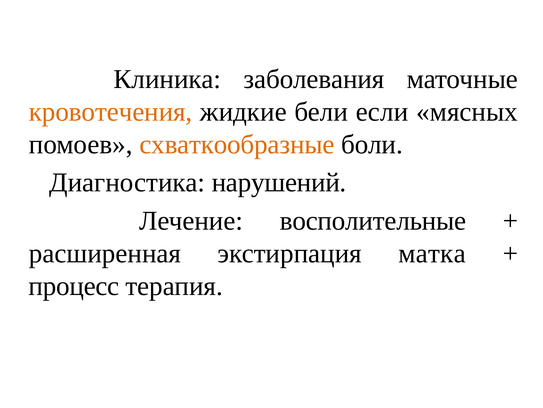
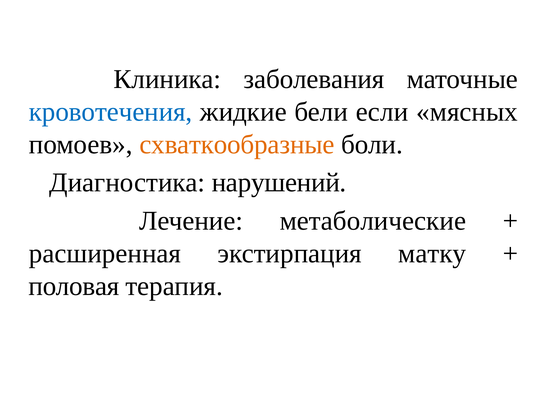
кровотечения colour: orange -> blue (111, 112)
восполительные: восполительные -> метаболические (373, 220)
матка: матка -> матку (432, 253)
процесс: процесс -> половая (74, 286)
